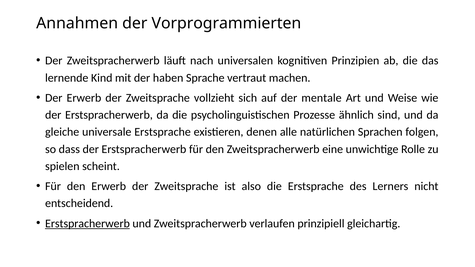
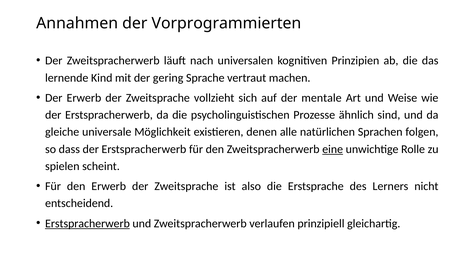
haben: haben -> gering (168, 78)
universale Erstsprache: Erstsprache -> Möglichkeit (163, 132)
eine underline: none -> present (333, 149)
